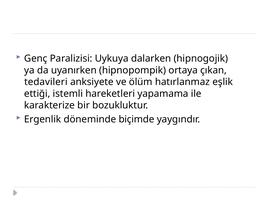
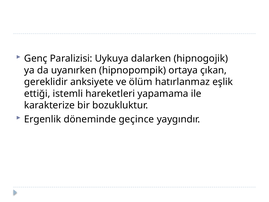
tedavileri: tedavileri -> gereklidir (46, 82)
biçimde: biçimde -> geçince (136, 119)
